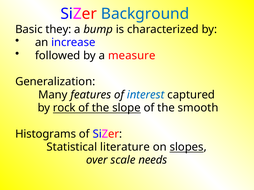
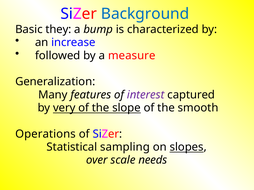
interest colour: blue -> purple (146, 95)
rock: rock -> very (64, 108)
Histograms: Histograms -> Operations (46, 134)
literature: literature -> sampling (125, 147)
